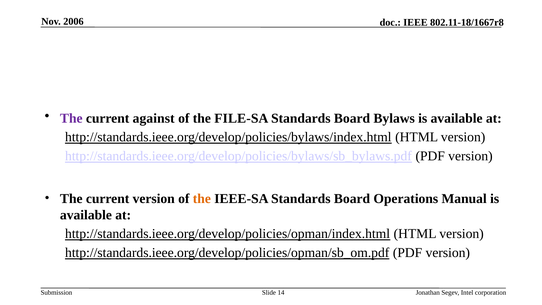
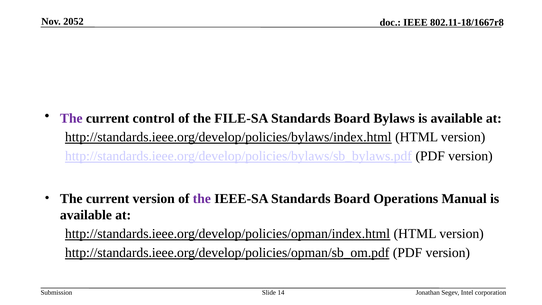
2006: 2006 -> 2052 (73, 22)
against: against -> control (154, 118)
the colour: orange -> purple (202, 199)
